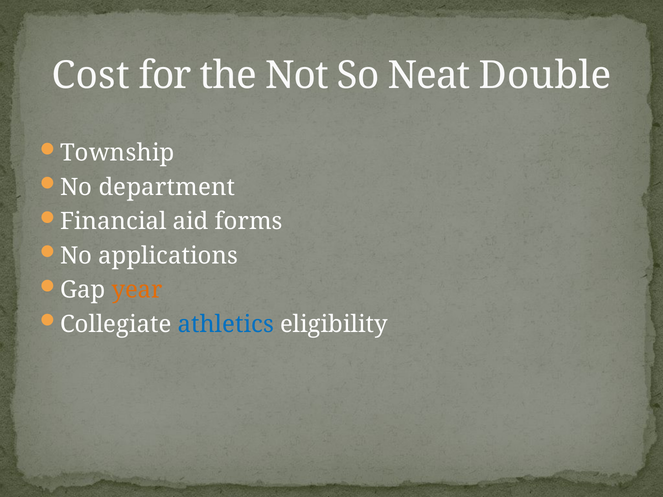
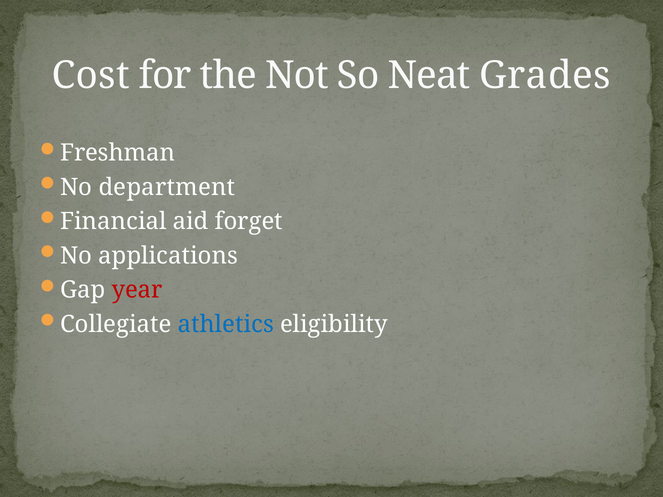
Double: Double -> Grades (545, 76)
Township: Township -> Freshman (118, 153)
forms: forms -> forget (249, 222)
year colour: orange -> red (137, 290)
